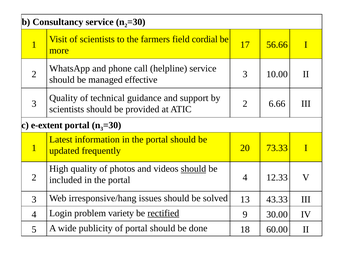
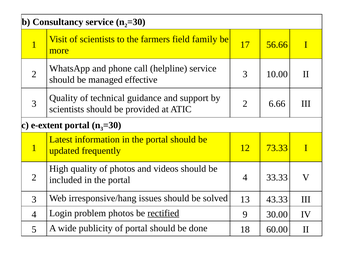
cordial: cordial -> family (205, 39)
20: 20 -> 12 (245, 148)
should underline: present -> none (193, 169)
12.33: 12.33 -> 33.33 (277, 178)
problem variety: variety -> photos (121, 214)
